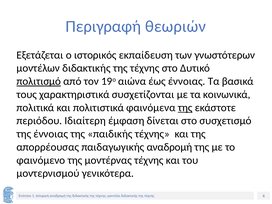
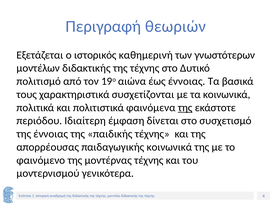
εκπαίδευση: εκπαίδευση -> καθημερινή (146, 55)
πολιτισμό underline: present -> none (39, 81)
παιδαγωγικής αναδρομή: αναδρομή -> κοινωνικά (169, 147)
